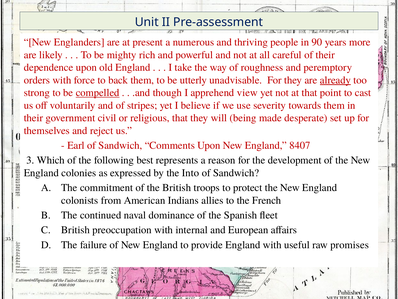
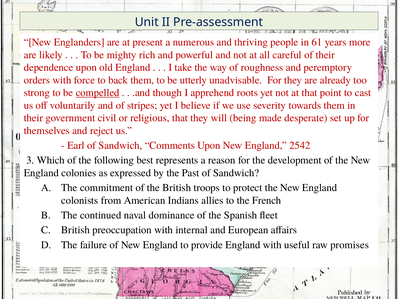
90: 90 -> 61 (317, 42)
already underline: present -> none (335, 80)
view: view -> roots (247, 93)
8407: 8407 -> 2542 (300, 145)
Into: Into -> Past (191, 173)
